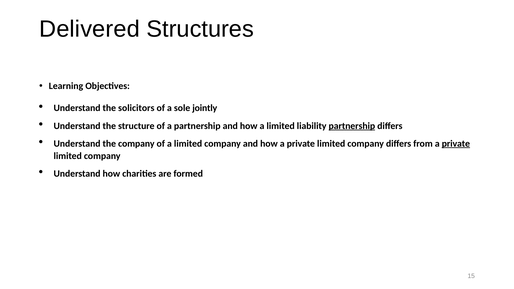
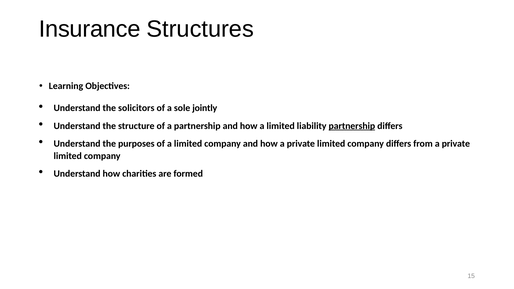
Delivered: Delivered -> Insurance (90, 29)
the company: company -> purposes (136, 144)
private underline: present -> none (456, 144)
